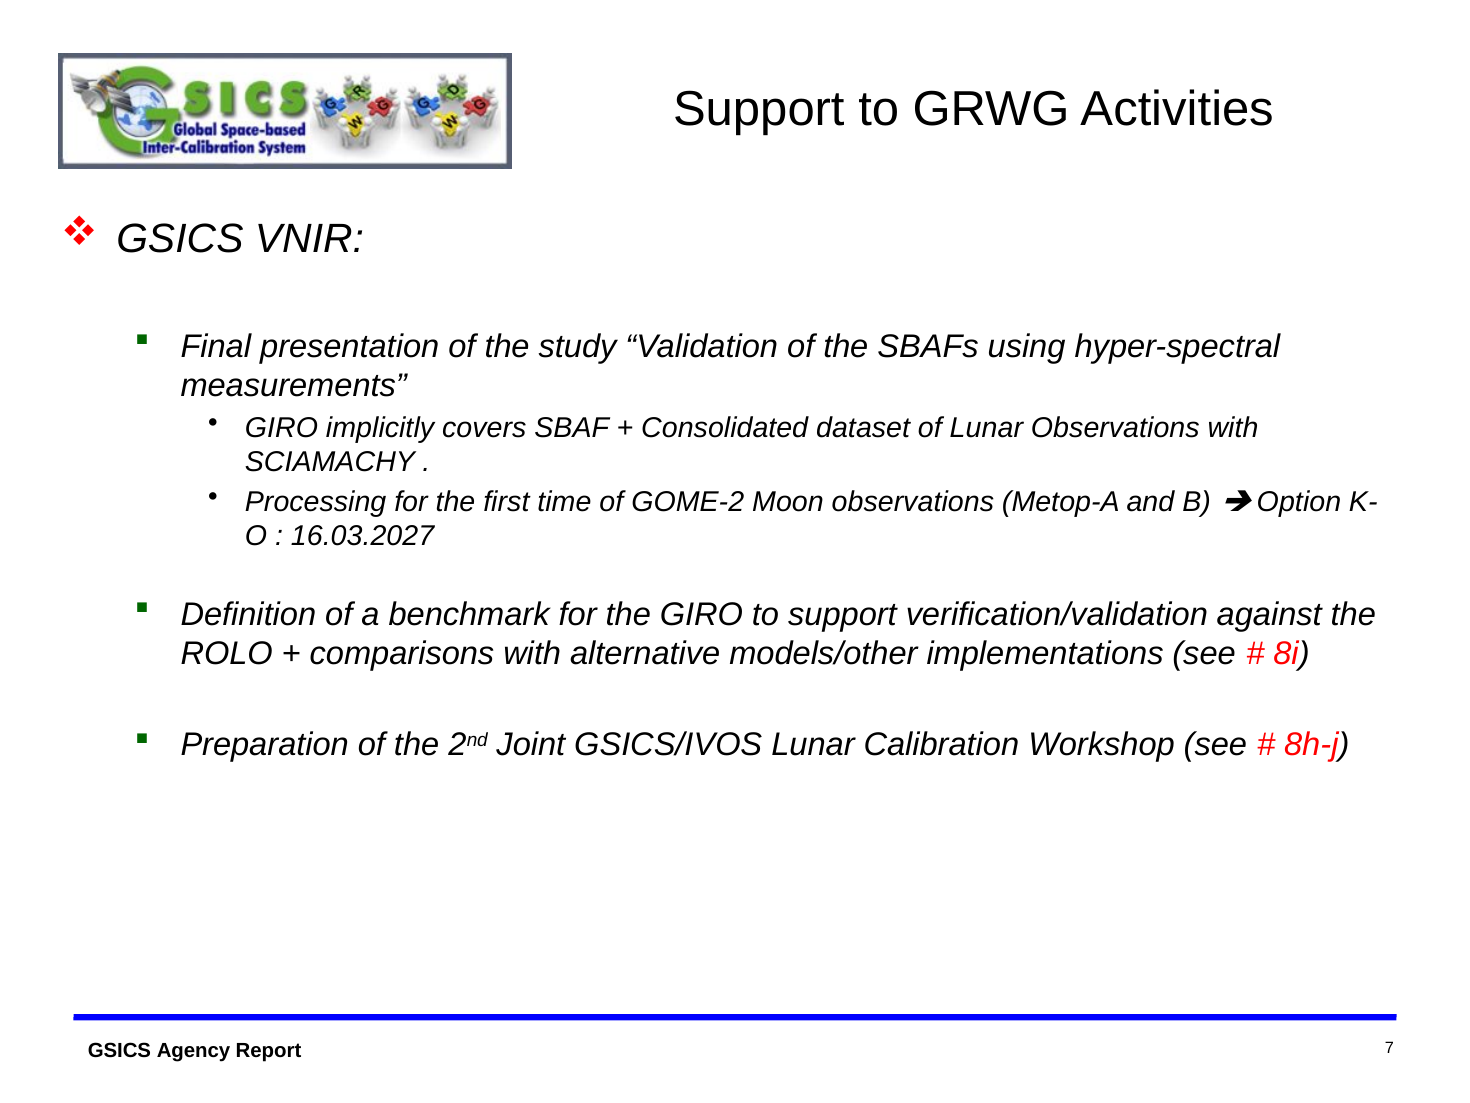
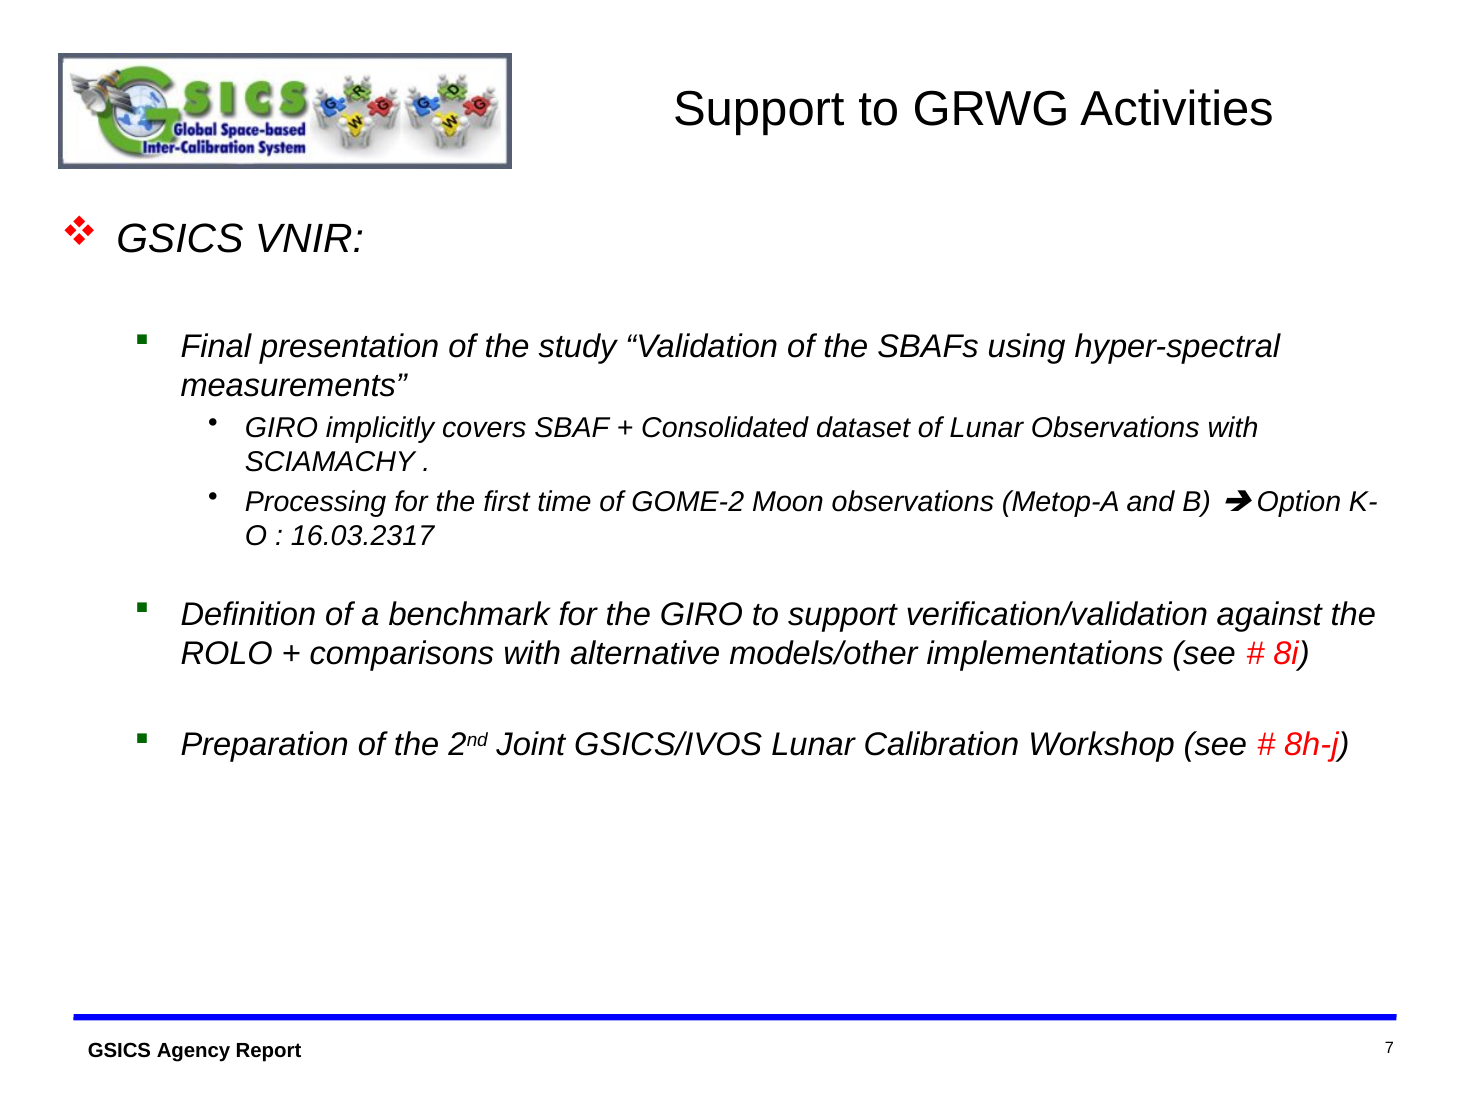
16.03.2027: 16.03.2027 -> 16.03.2317 (363, 536)
